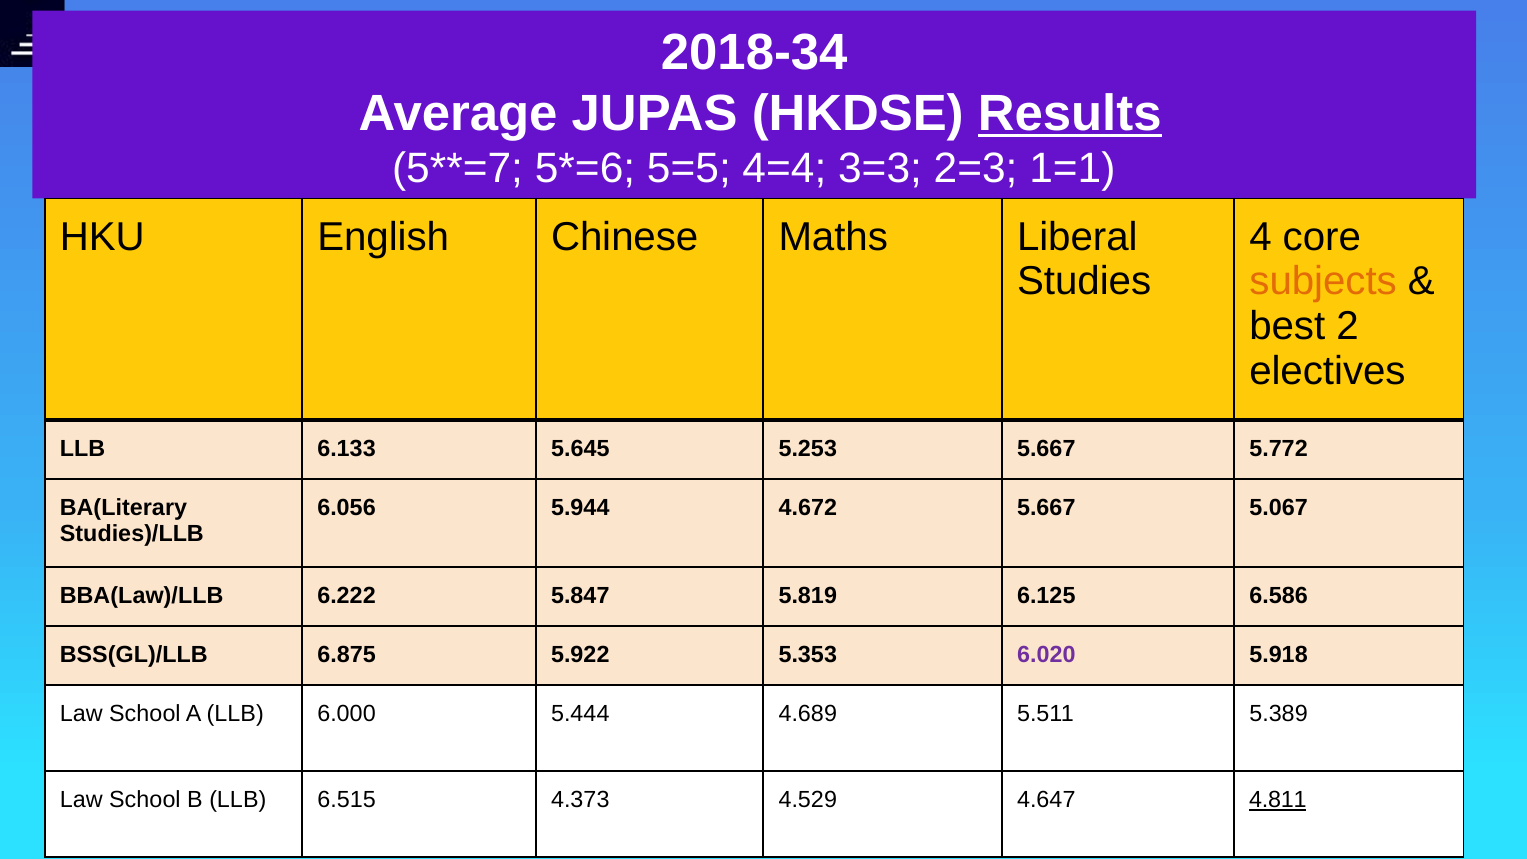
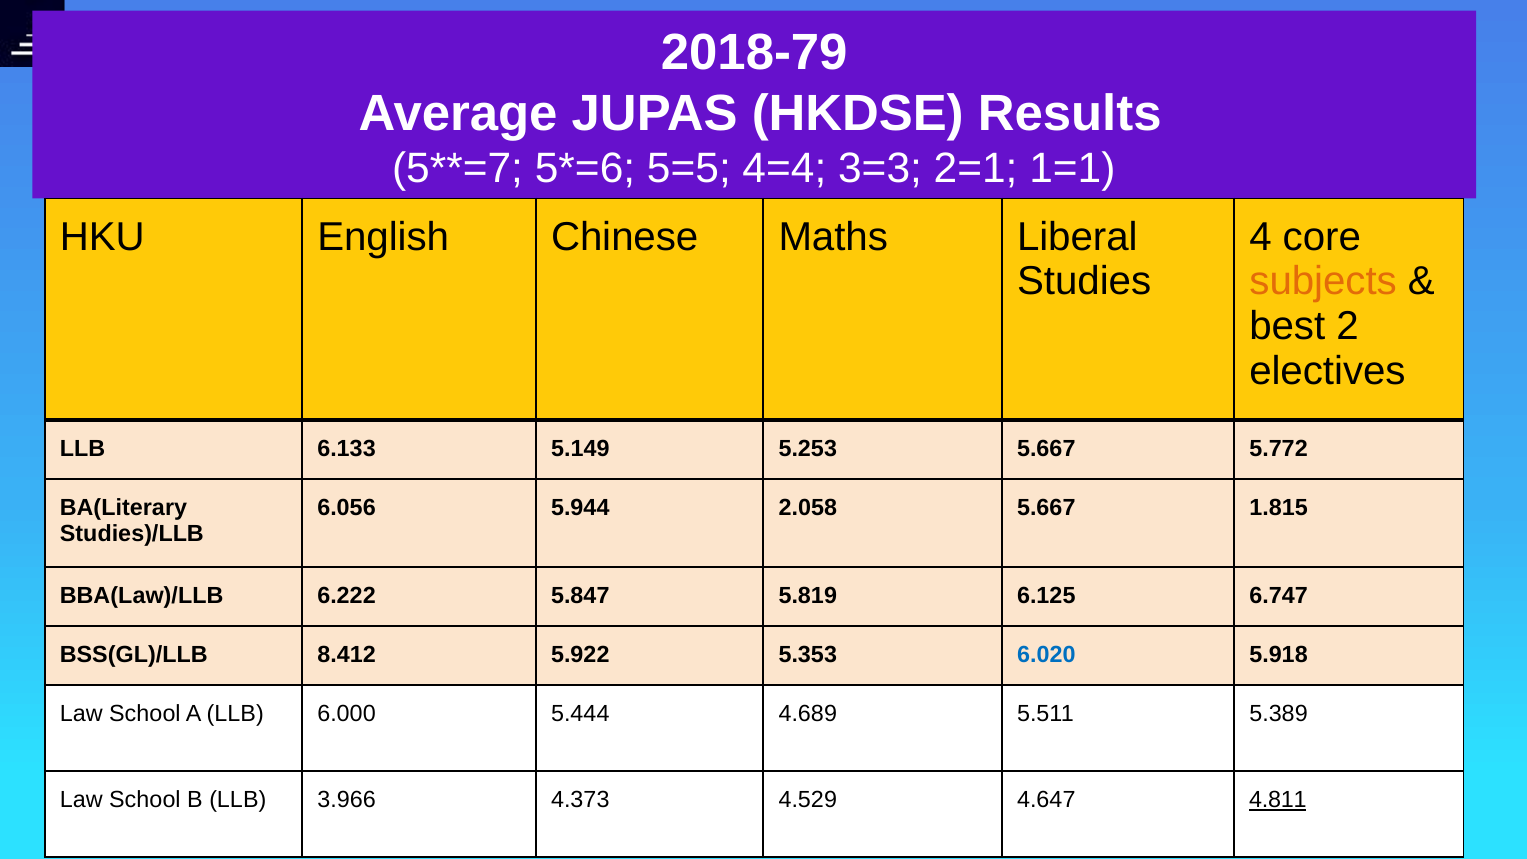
2018-34: 2018-34 -> 2018-79 (754, 52)
Results underline: present -> none (1070, 113)
2=3: 2=3 -> 2=1 (976, 169)
5.645: 5.645 -> 5.149 (580, 448)
4.672: 4.672 -> 2.058 (808, 508)
5.067: 5.067 -> 1.815 (1279, 508)
6.586: 6.586 -> 6.747 (1279, 595)
6.875: 6.875 -> 8.412 (347, 655)
6.020 colour: purple -> blue (1046, 655)
6.515: 6.515 -> 3.966 (347, 800)
